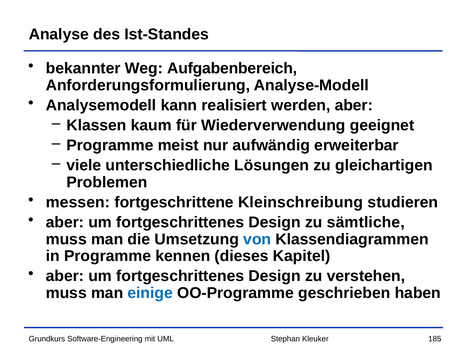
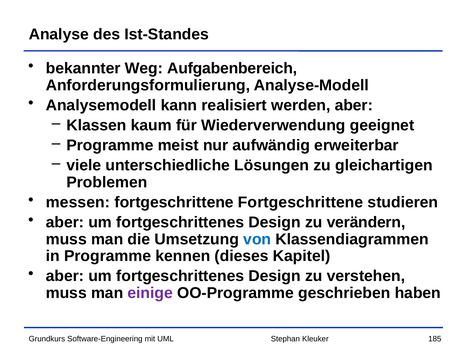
fortgeschrittene Kleinschreibung: Kleinschreibung -> Fortgeschrittene (301, 203)
sämtliche: sämtliche -> verändern (366, 223)
einige colour: blue -> purple (150, 293)
